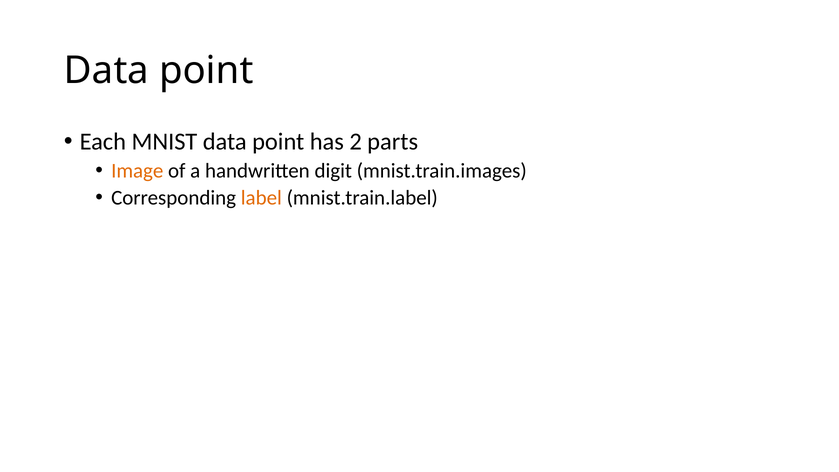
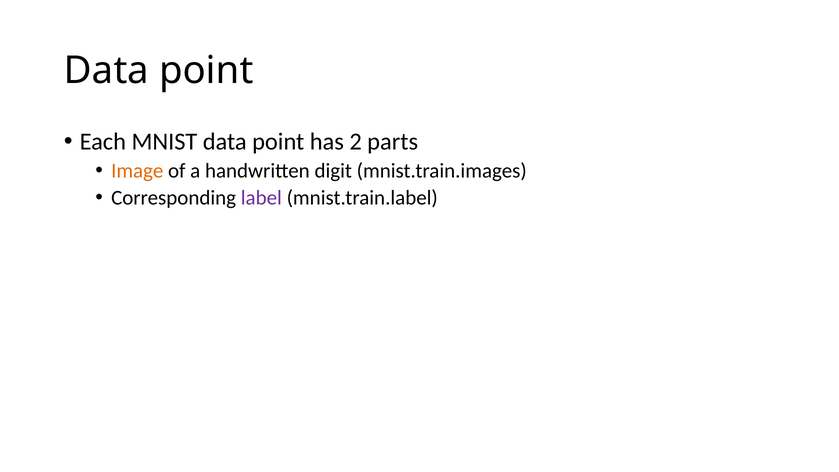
label colour: orange -> purple (261, 198)
